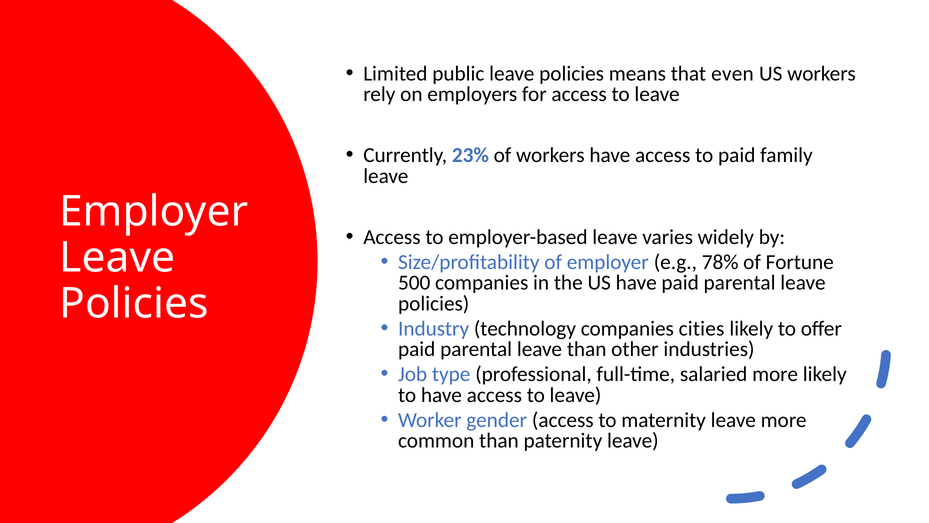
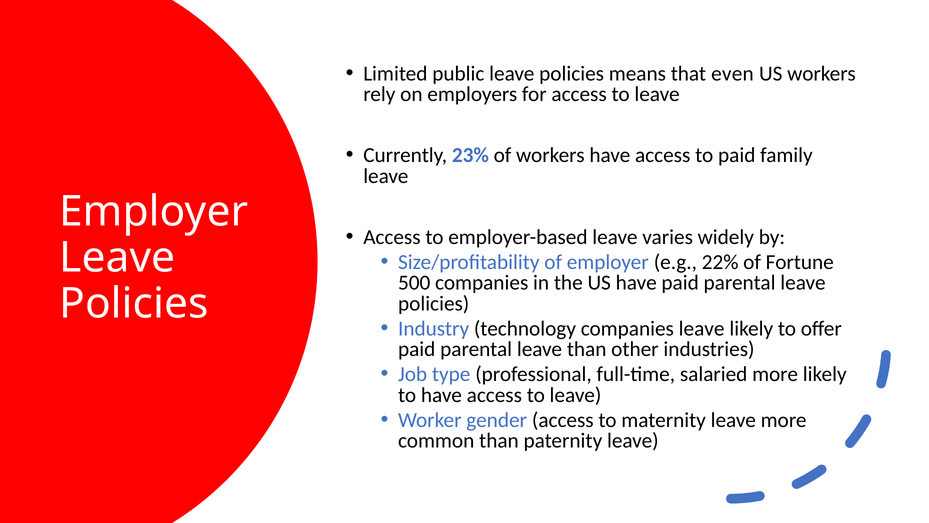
78%: 78% -> 22% (720, 262)
companies cities: cities -> leave (702, 328)
